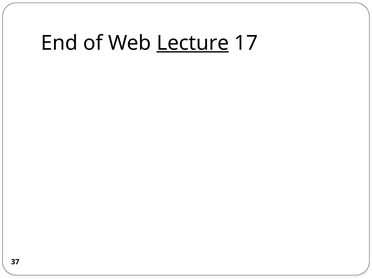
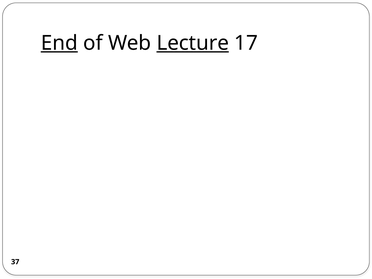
End underline: none -> present (59, 43)
